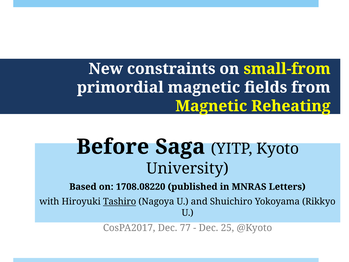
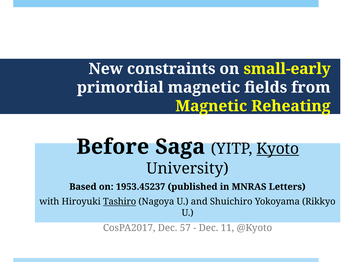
small-from: small-from -> small-early (287, 69)
Kyoto underline: none -> present (278, 149)
1708.08220: 1708.08220 -> 1953.45237 (141, 187)
77: 77 -> 57 (185, 228)
25: 25 -> 11 (227, 228)
